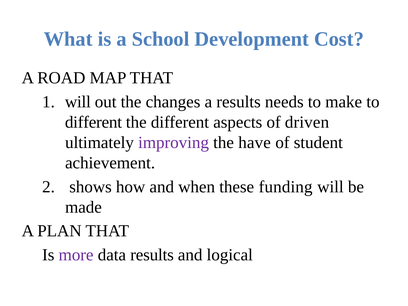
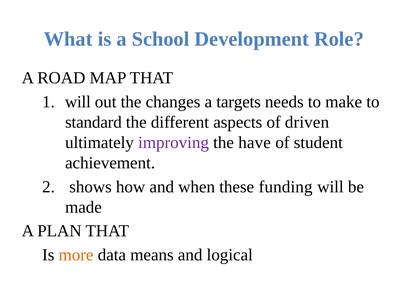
Cost: Cost -> Role (339, 39)
a results: results -> targets (239, 102)
different: different -> standard (93, 122)
more colour: purple -> orange (76, 255)
data results: results -> means (152, 255)
